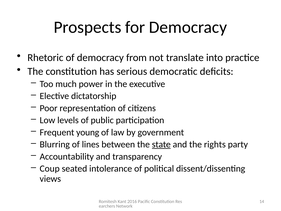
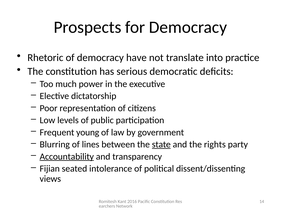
from: from -> have (136, 58)
Accountability underline: none -> present (67, 156)
Coup: Coup -> Fijian (50, 168)
